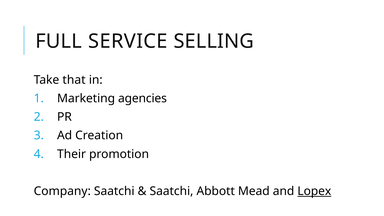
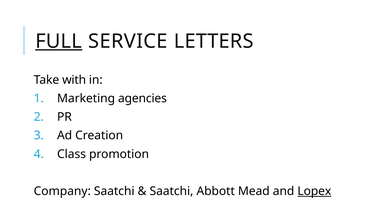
FULL underline: none -> present (59, 41)
SELLING: SELLING -> LETTERS (214, 41)
that: that -> with (74, 80)
Their: Their -> Class (72, 154)
